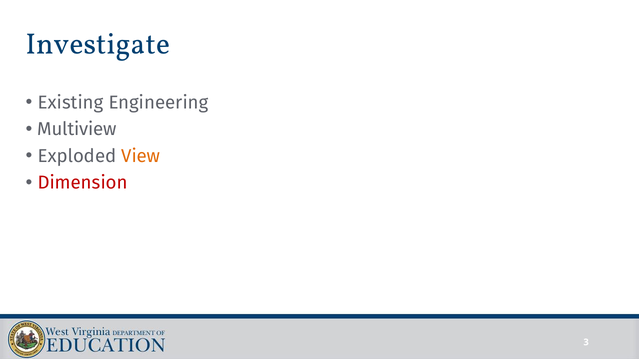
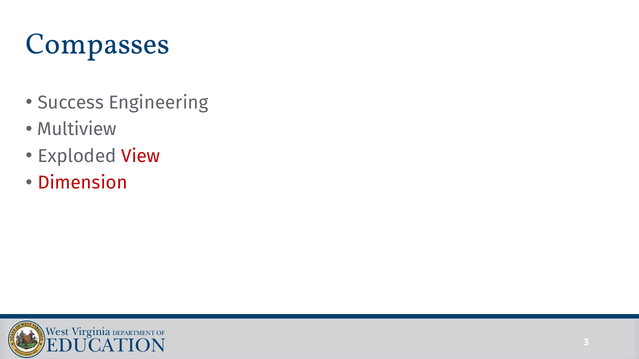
Investigate: Investigate -> Compasses (98, 44)
Existing: Existing -> Success (71, 103)
View colour: orange -> red (141, 156)
